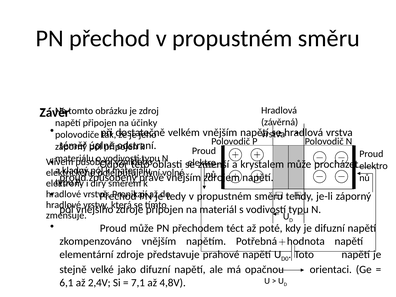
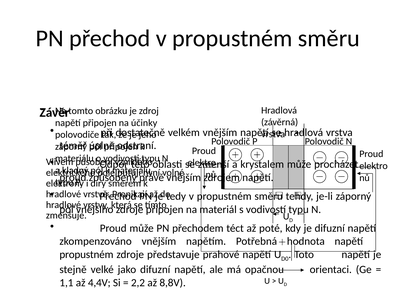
elementární: elementární -> propustném (86, 255)
6,1: 6,1 -> 1,1 (66, 283)
2,4V: 2,4V -> 4,4V (99, 283)
7,1: 7,1 -> 2,2 (138, 283)
4,8V: 4,8V -> 8,8V (173, 283)
